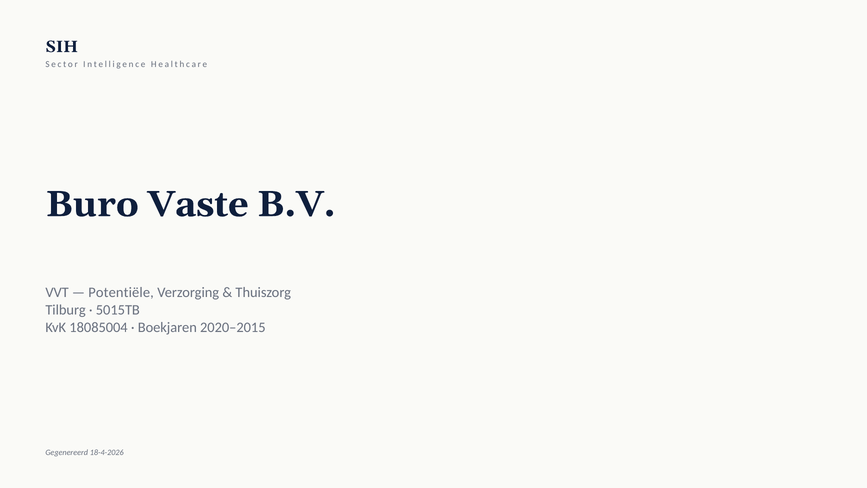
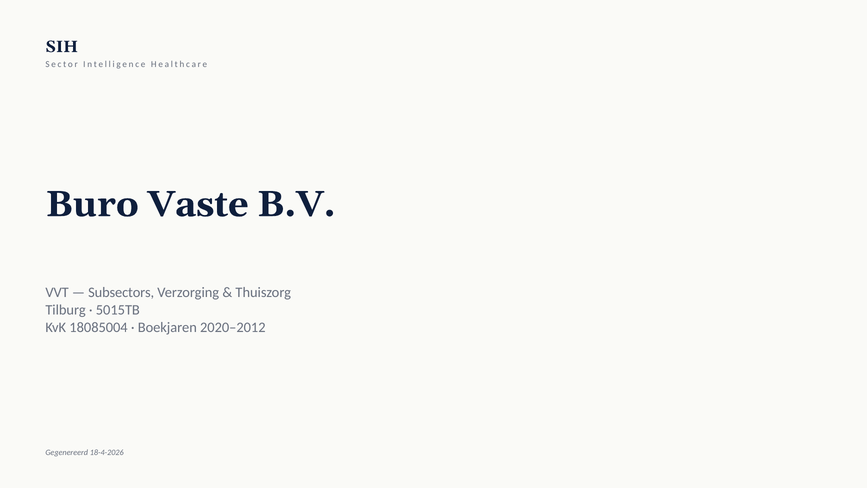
Potentiële: Potentiële -> Subsectors (121, 293)
2020–2015: 2020–2015 -> 2020–2012 (233, 327)
